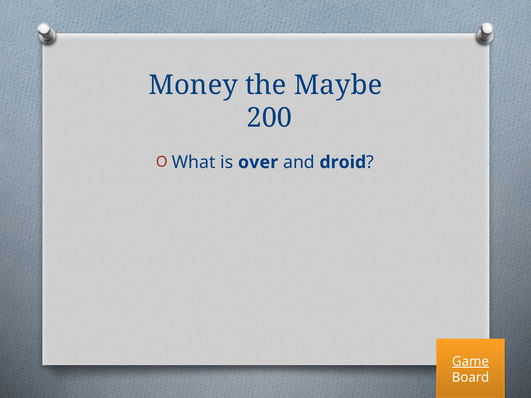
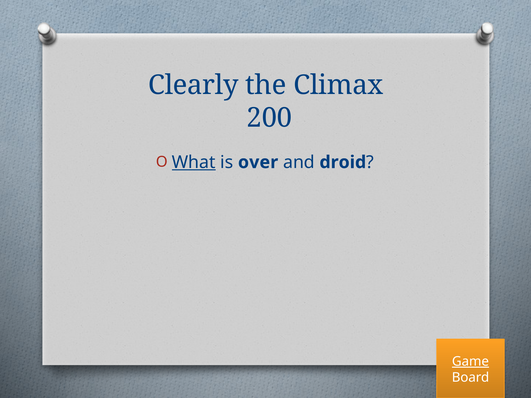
Money: Money -> Clearly (193, 85)
Maybe: Maybe -> Climax (338, 85)
What underline: none -> present (194, 162)
